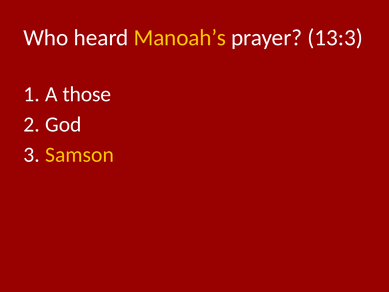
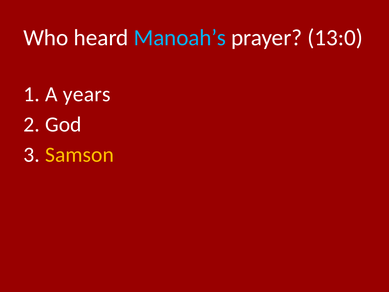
Manoah’s colour: yellow -> light blue (180, 38)
13:3: 13:3 -> 13:0 (335, 38)
those: those -> years (87, 94)
